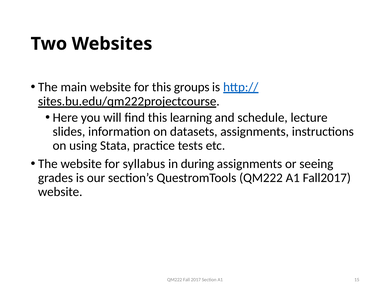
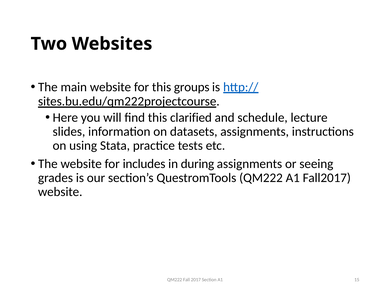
learning: learning -> clarified (191, 117)
syllabus: syllabus -> includes (144, 164)
